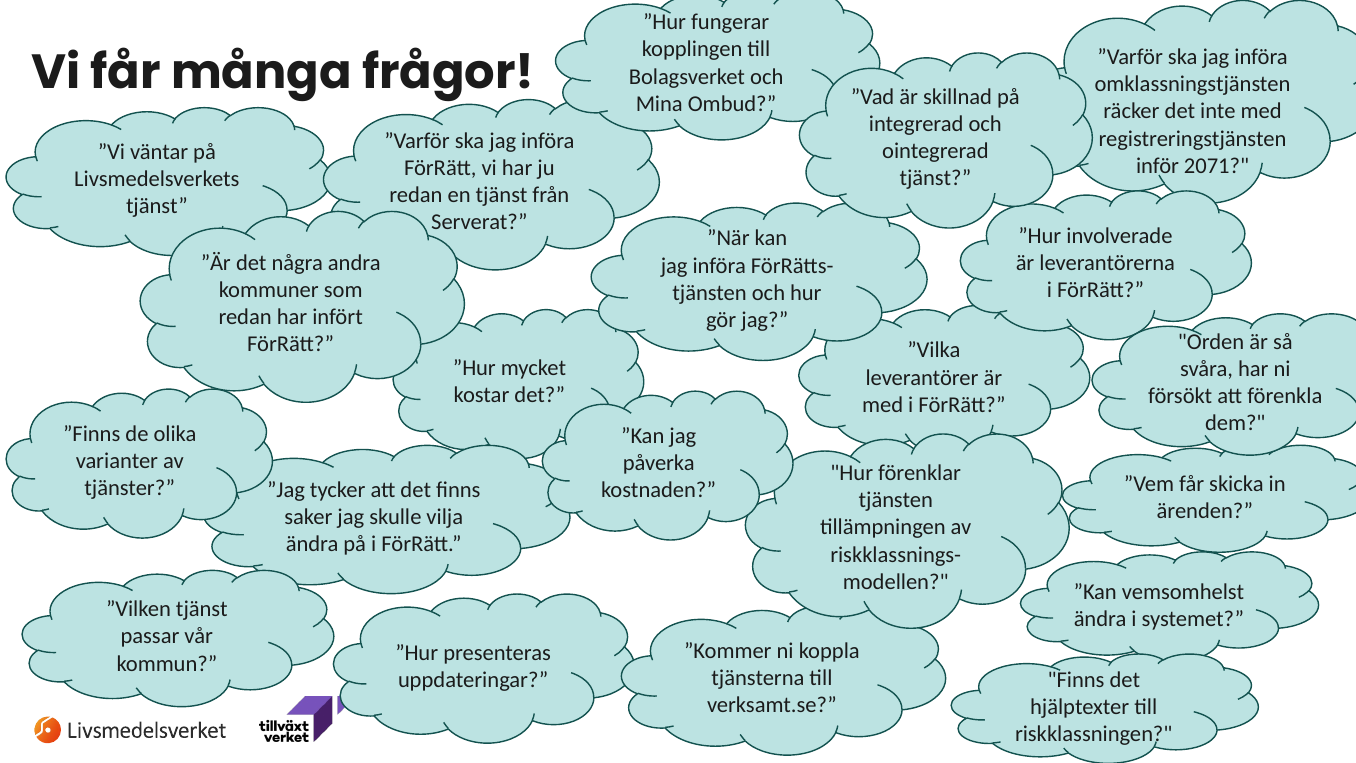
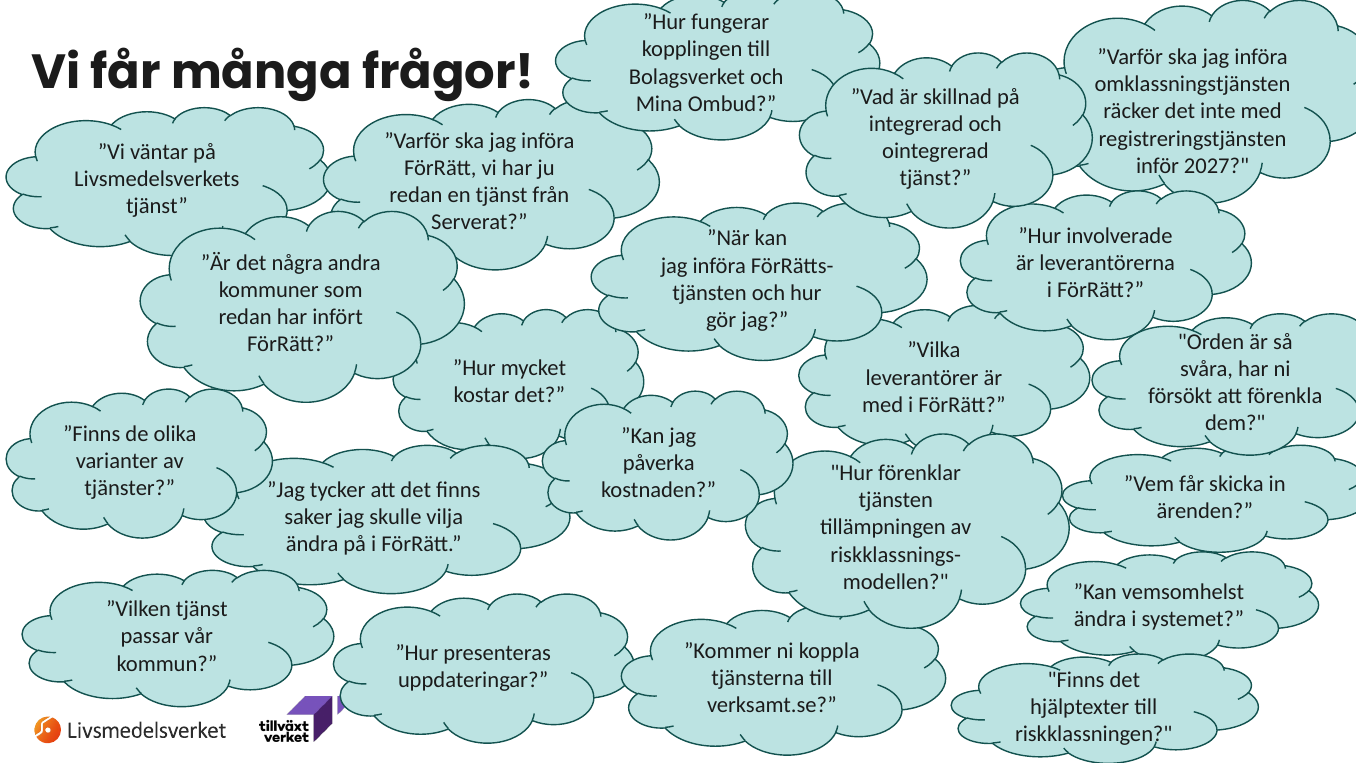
2071: 2071 -> 2027 (1217, 166)
